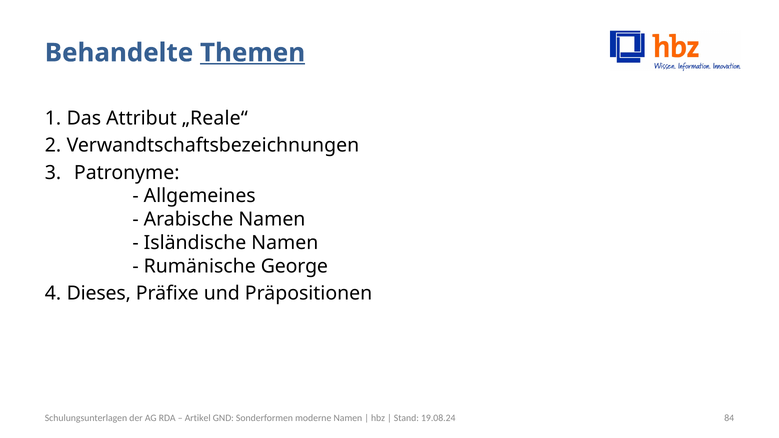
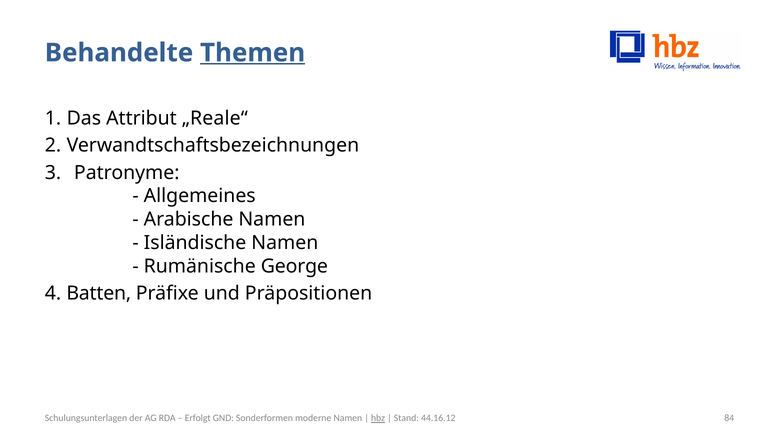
Dieses: Dieses -> Batten (99, 293)
Artikel: Artikel -> Erfolgt (198, 418)
hbz underline: none -> present (378, 418)
19.08.24: 19.08.24 -> 44.16.12 (438, 418)
